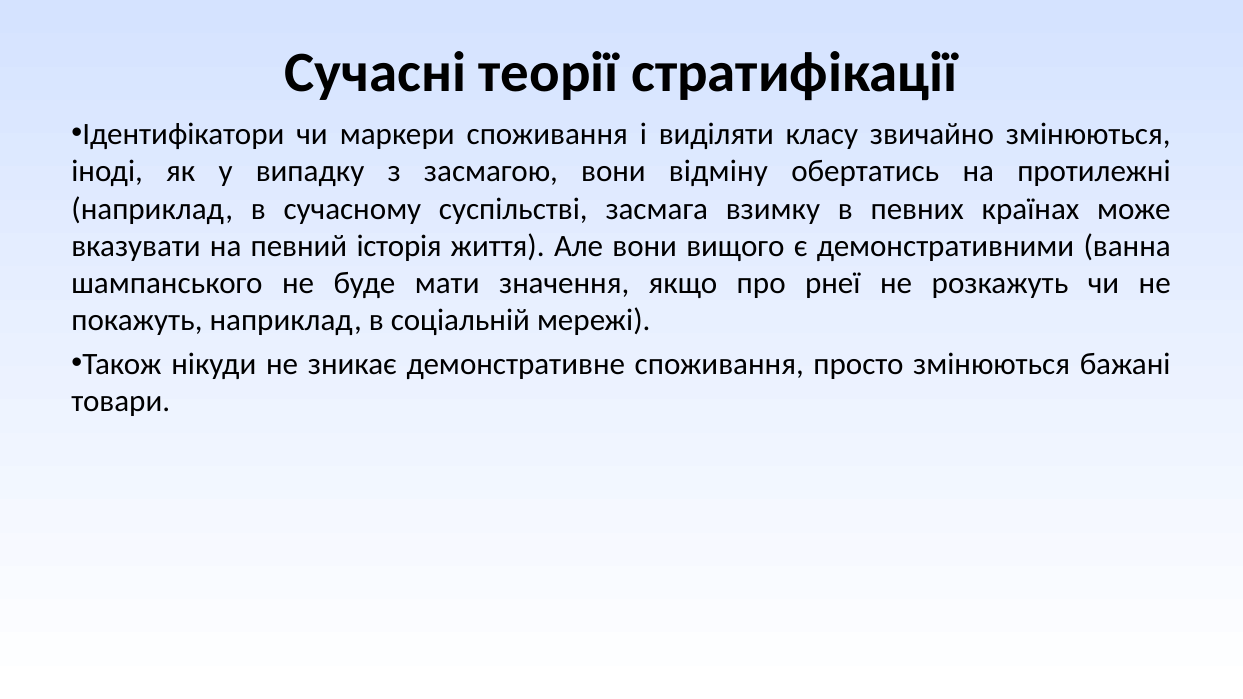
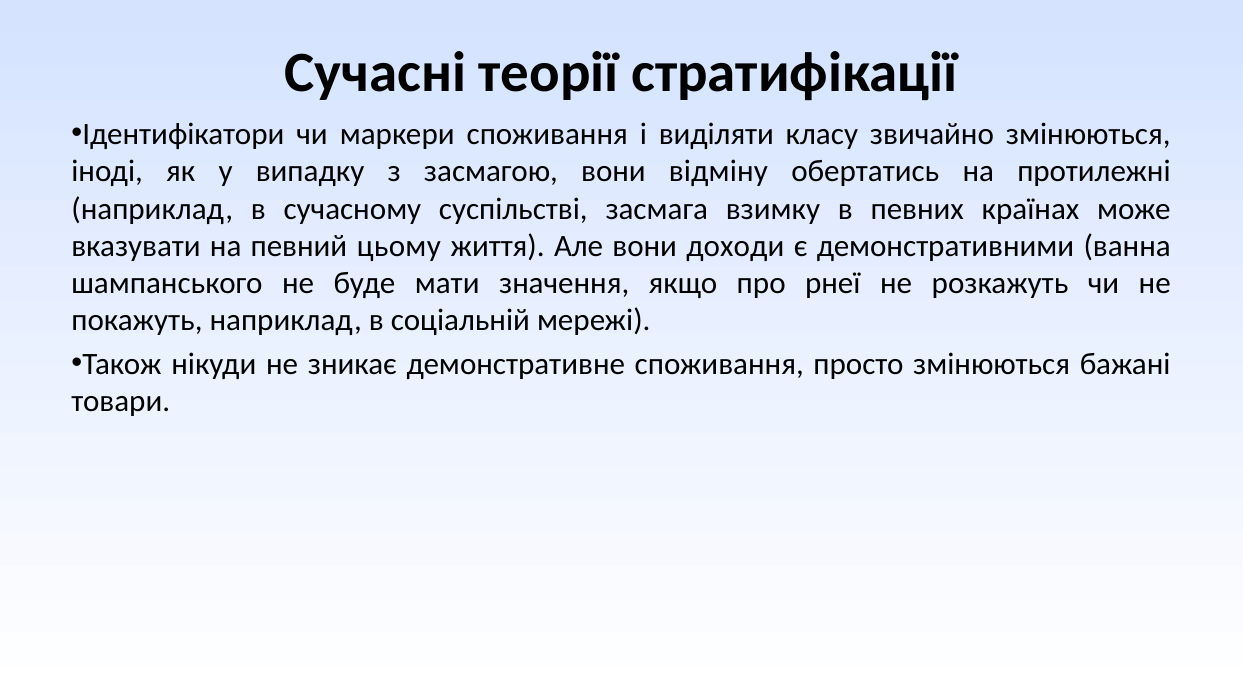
історія: історія -> цьому (399, 246)
вищого: вищого -> доходи (735, 246)
